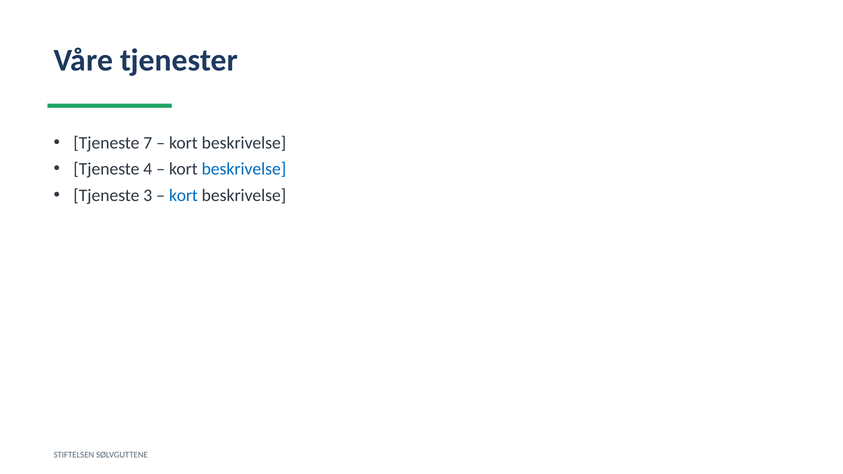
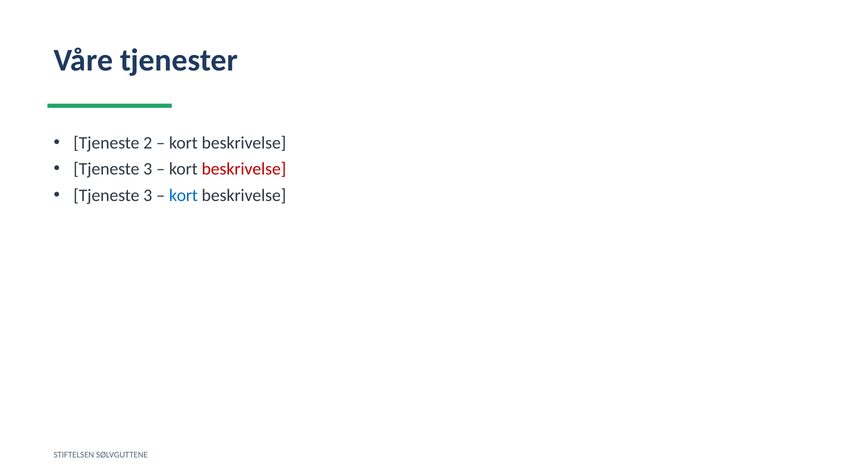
7: 7 -> 2 (148, 143)
4: 4 -> 3 (148, 169)
beskrivelse colour: blue -> red (244, 169)
